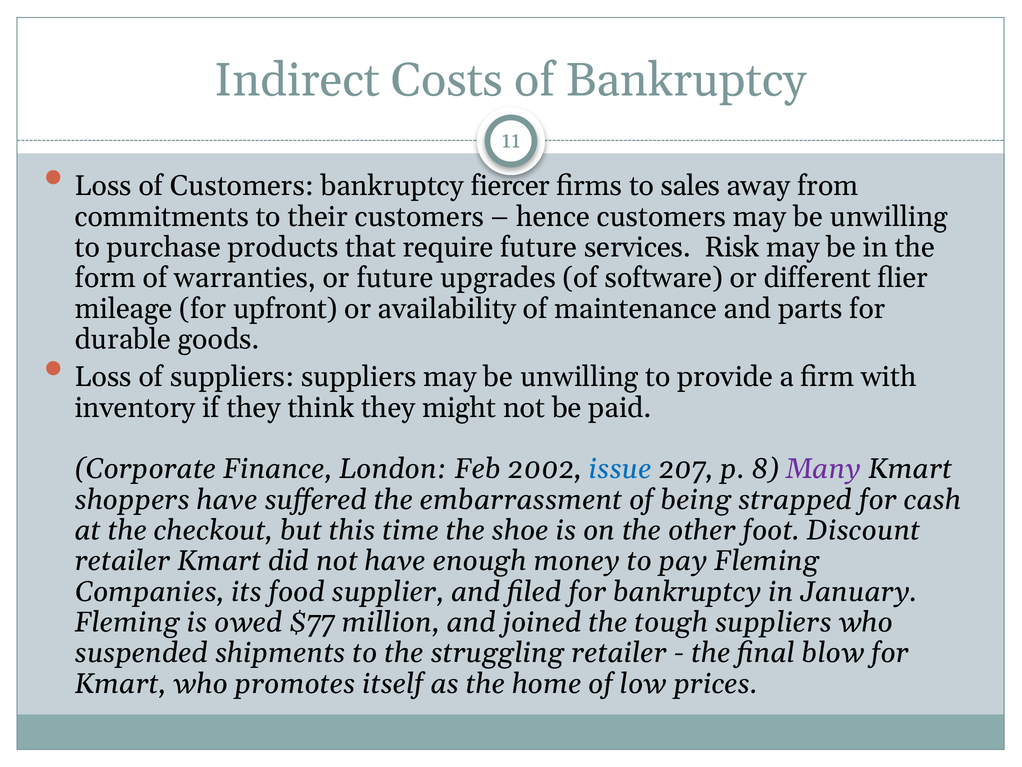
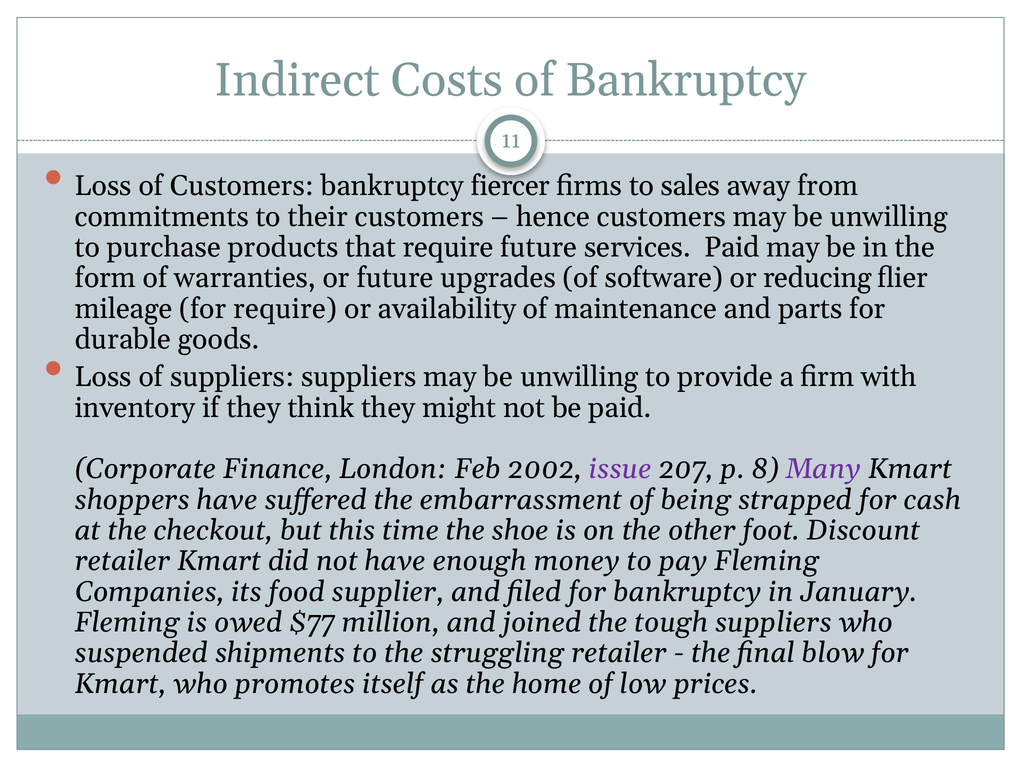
services Risk: Risk -> Paid (732, 247)
different: different -> reducing (817, 278)
for upfront: upfront -> require (285, 309)
issue colour: blue -> purple (620, 469)
